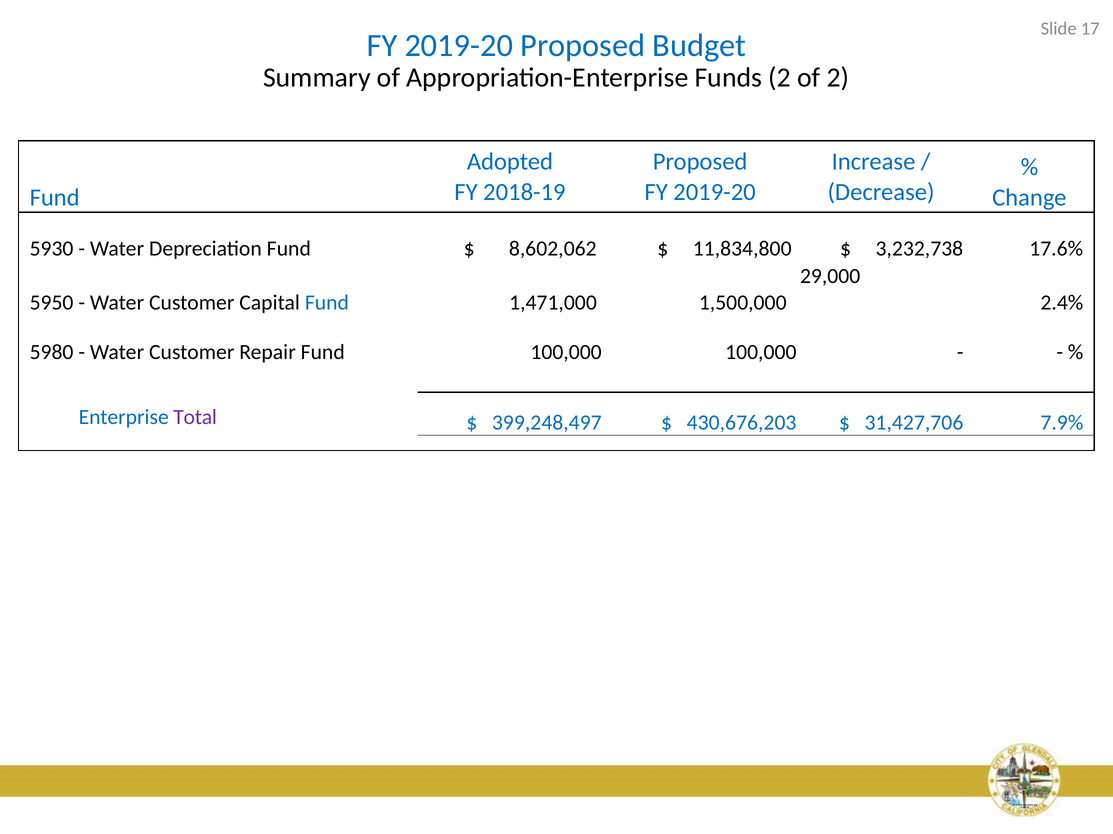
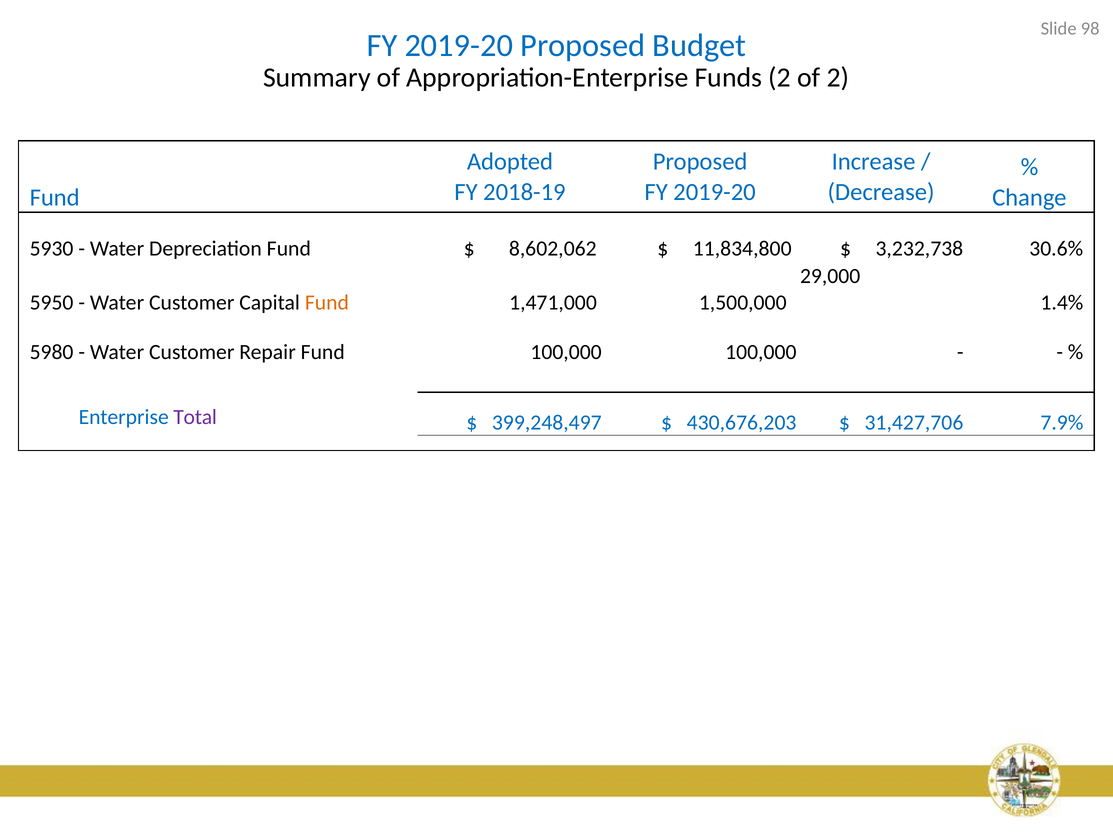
17: 17 -> 98 (1090, 29)
17.6%: 17.6% -> 30.6% (1056, 249)
Fund colour: blue -> orange (327, 303)
2.4%: 2.4% -> 1.4% (1062, 303)
